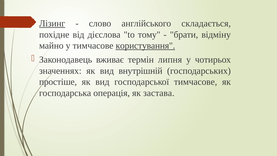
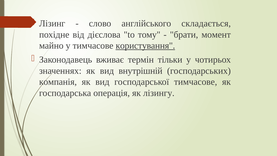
Лізинг underline: present -> none (52, 23)
відміну: відміну -> момент (216, 35)
липня: липня -> тільки (170, 60)
простіше: простіше -> компанія (58, 82)
застава: застава -> лізингу (159, 93)
